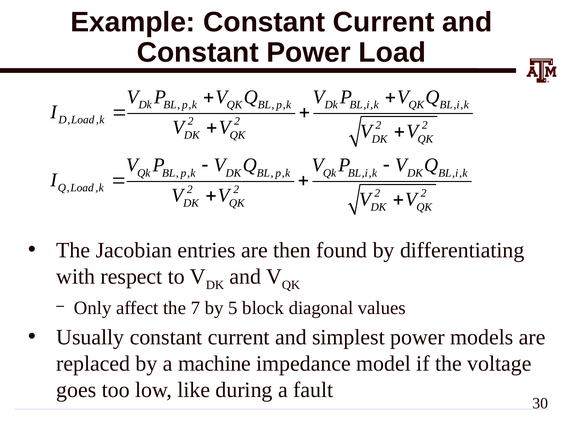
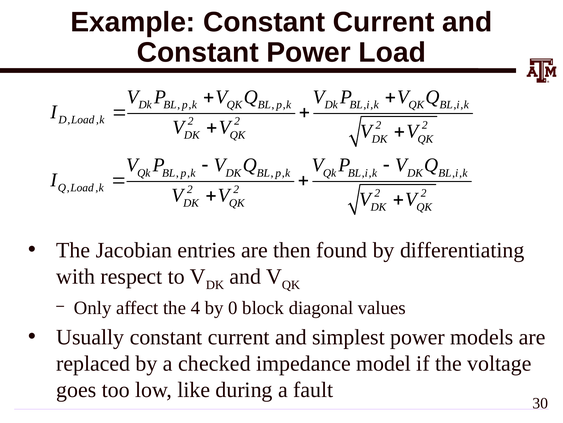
7: 7 -> 4 (195, 308)
5: 5 -> 0 (233, 308)
machine: machine -> checked (214, 363)
